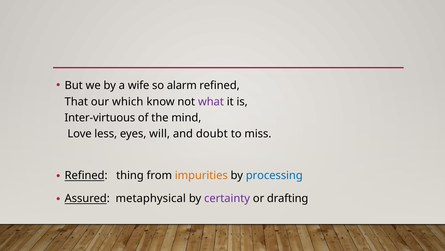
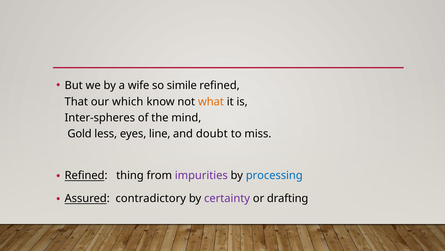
alarm: alarm -> simile (182, 85)
what colour: purple -> orange (211, 101)
Inter-virtuous: Inter-virtuous -> Inter-spheres (100, 117)
Love: Love -> Gold (80, 133)
will: will -> line (160, 133)
impurities colour: orange -> purple (201, 175)
metaphysical: metaphysical -> contradictory (151, 198)
